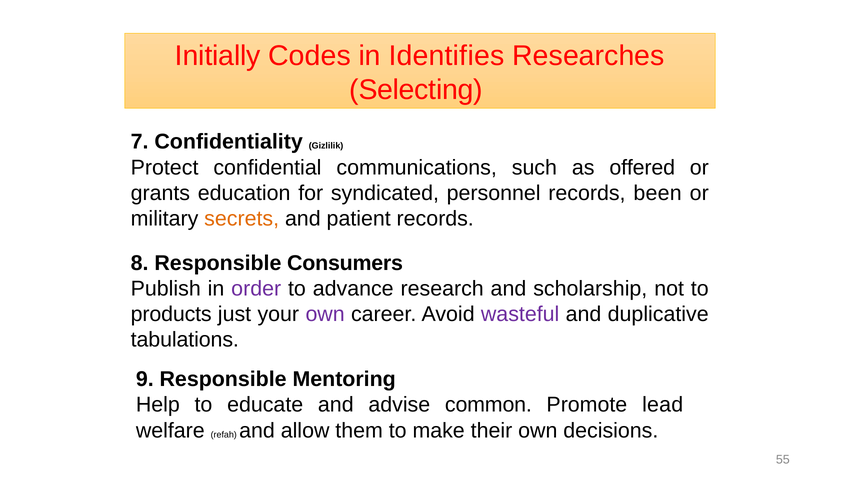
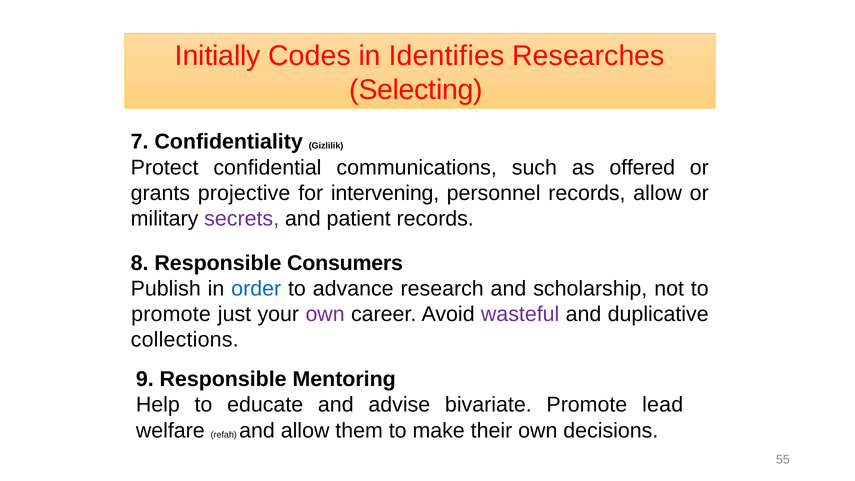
education: education -> projective (244, 193)
syndicated: syndicated -> intervening (385, 193)
records been: been -> allow (658, 193)
secrets colour: orange -> purple (242, 219)
order colour: purple -> blue (256, 289)
products: products -> promote (171, 314)
tabulations: tabulations -> collections (185, 340)
common: common -> bivariate (488, 405)
